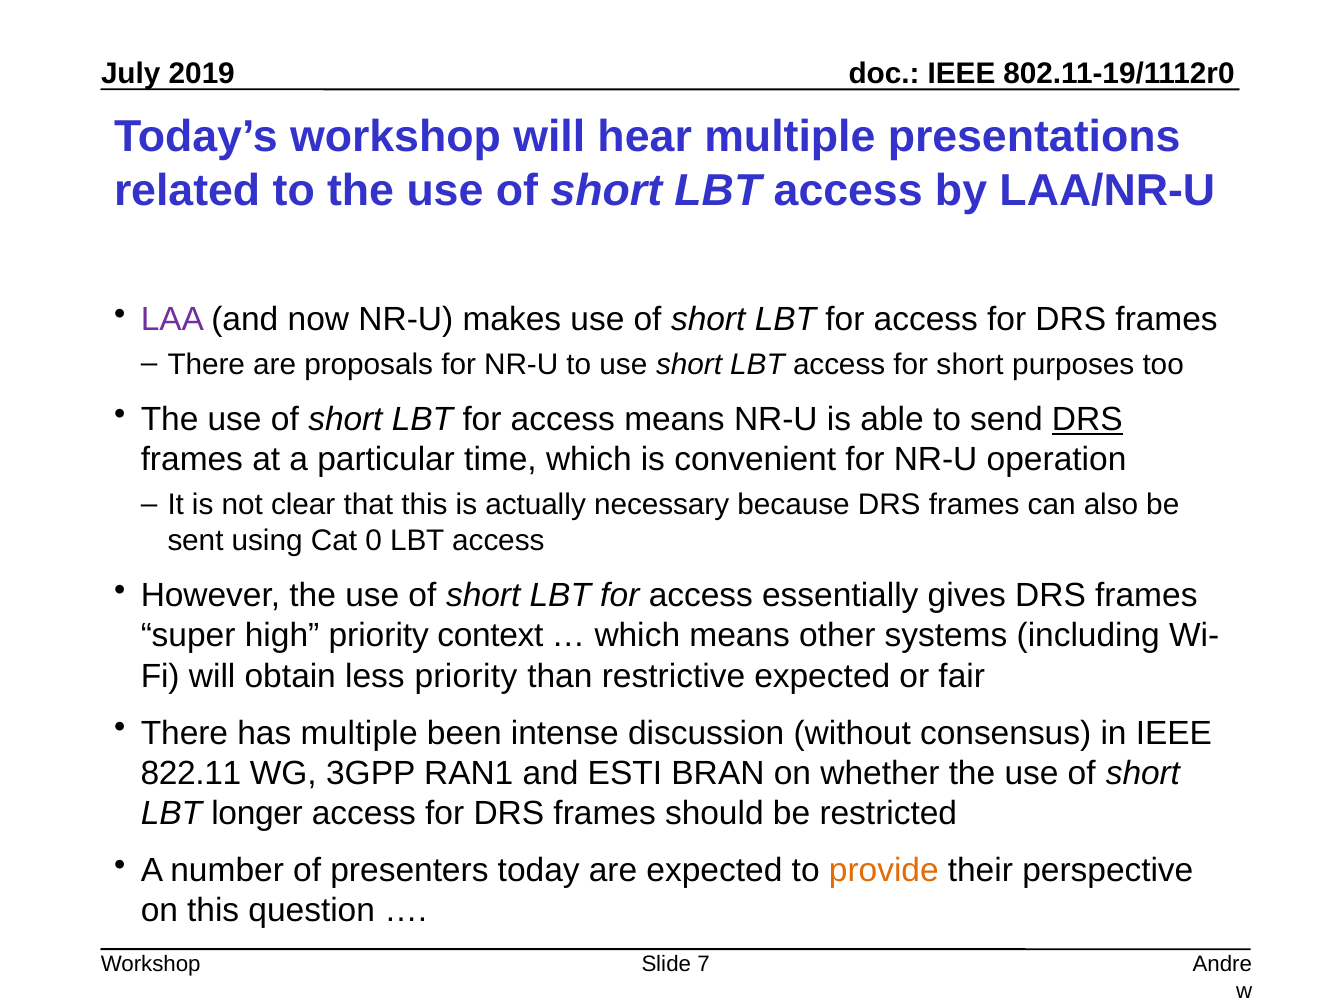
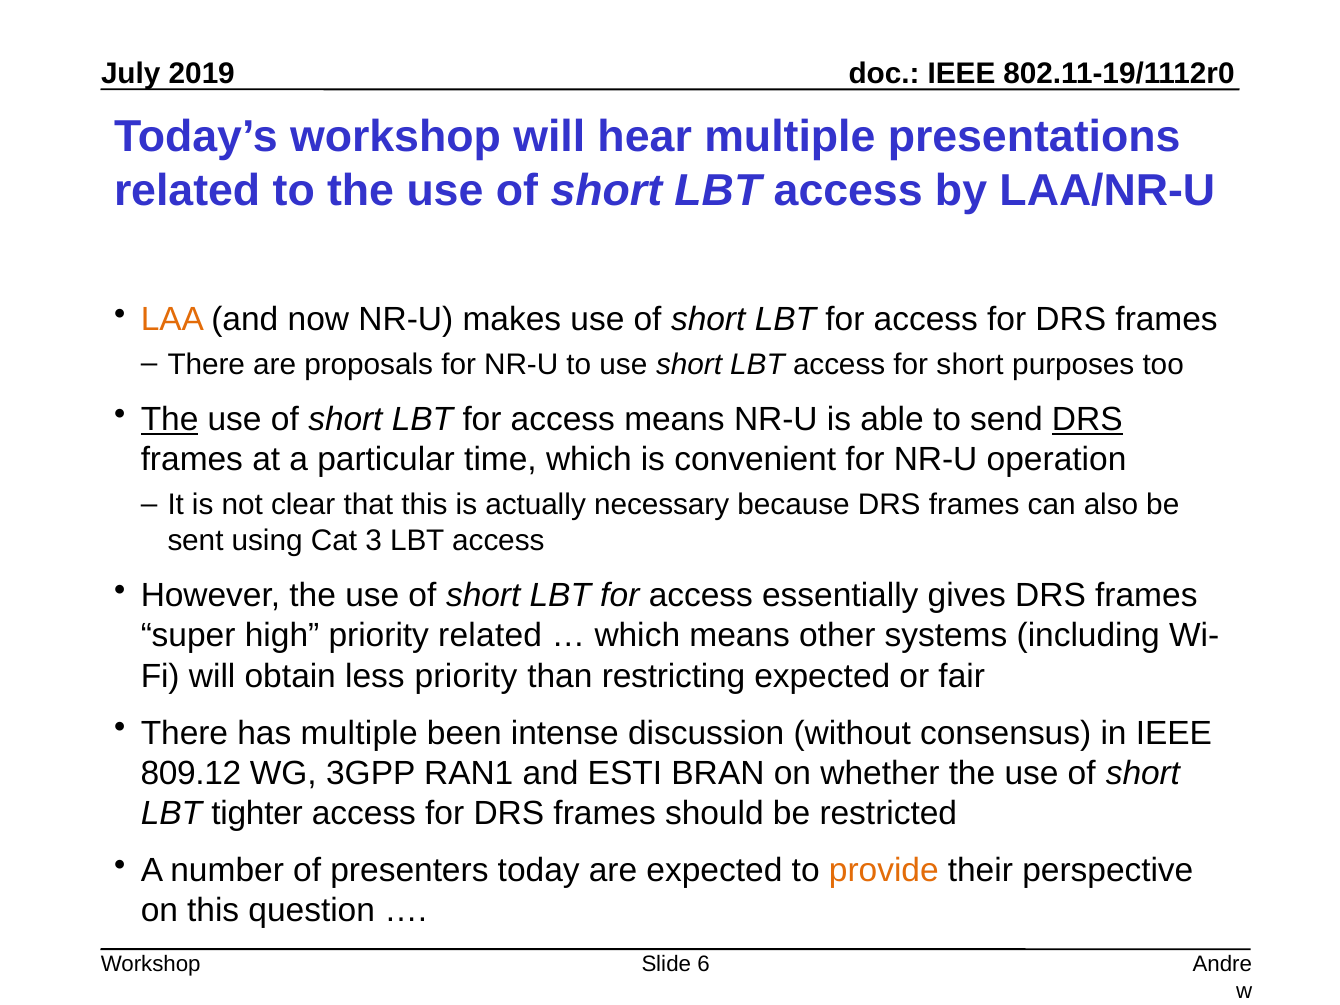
LAA colour: purple -> orange (172, 320)
The underline: none -> present (170, 420)
0: 0 -> 3 (374, 541)
priority context: context -> related (490, 636)
restrictive: restrictive -> restricting (674, 676)
822.11: 822.11 -> 809.12 (191, 773)
longer: longer -> tighter (257, 813)
7: 7 -> 6 (704, 964)
